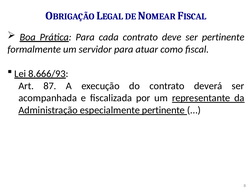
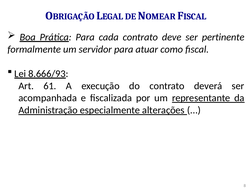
87: 87 -> 61 (50, 86)
especialmente pertinente: pertinente -> alterações (163, 110)
